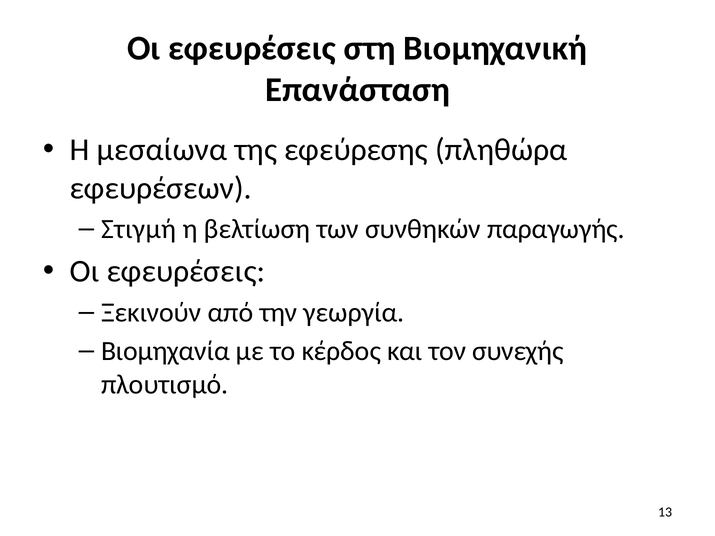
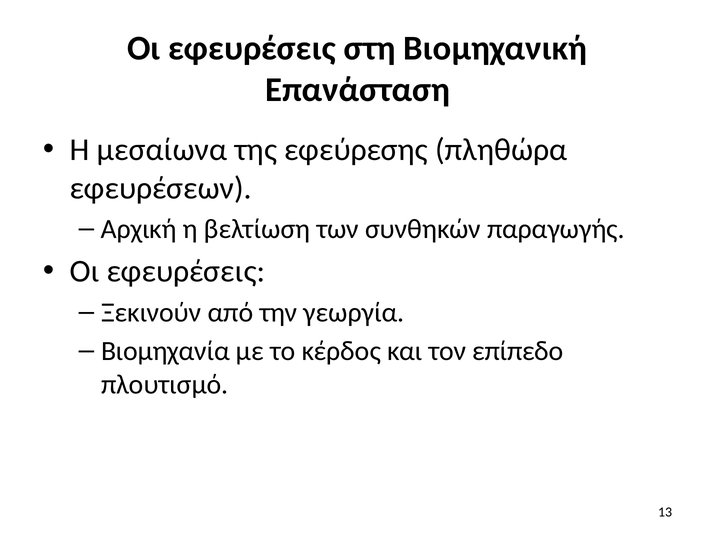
Στιγμή: Στιγμή -> Αρχική (139, 229)
συνεχής: συνεχής -> επίπεδο (518, 351)
